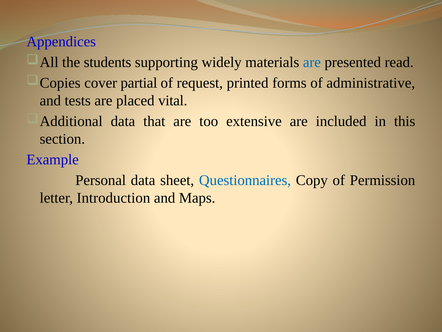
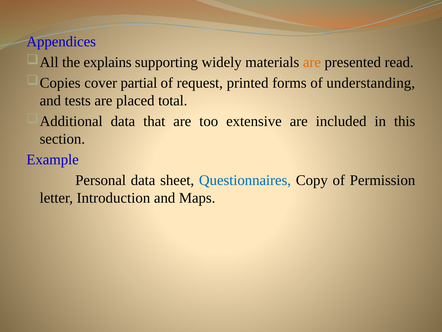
students: students -> explains (108, 62)
are colour: blue -> orange (312, 62)
administrative: administrative -> understanding (371, 83)
vital: vital -> total (173, 100)
